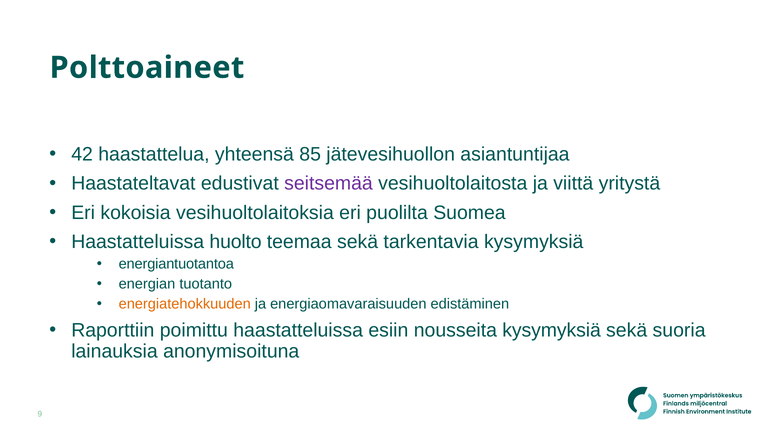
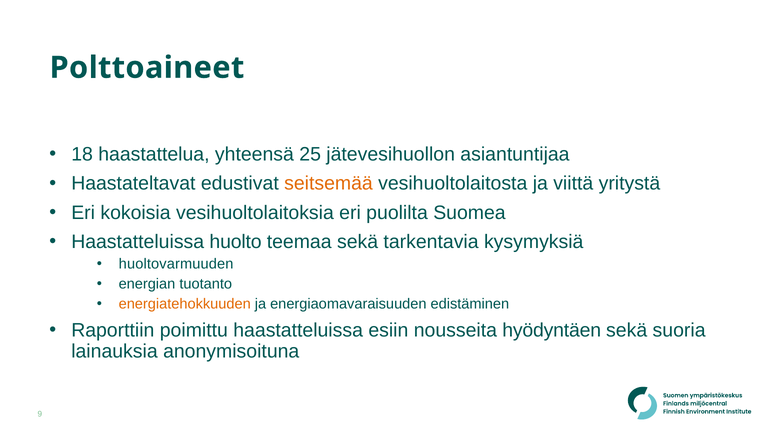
42: 42 -> 18 (82, 154)
85: 85 -> 25 (310, 154)
seitsemää colour: purple -> orange (328, 183)
energiantuotantoa: energiantuotantoa -> huoltovarmuuden (176, 264)
nousseita kysymyksiä: kysymyksiä -> hyödyntäen (552, 330)
